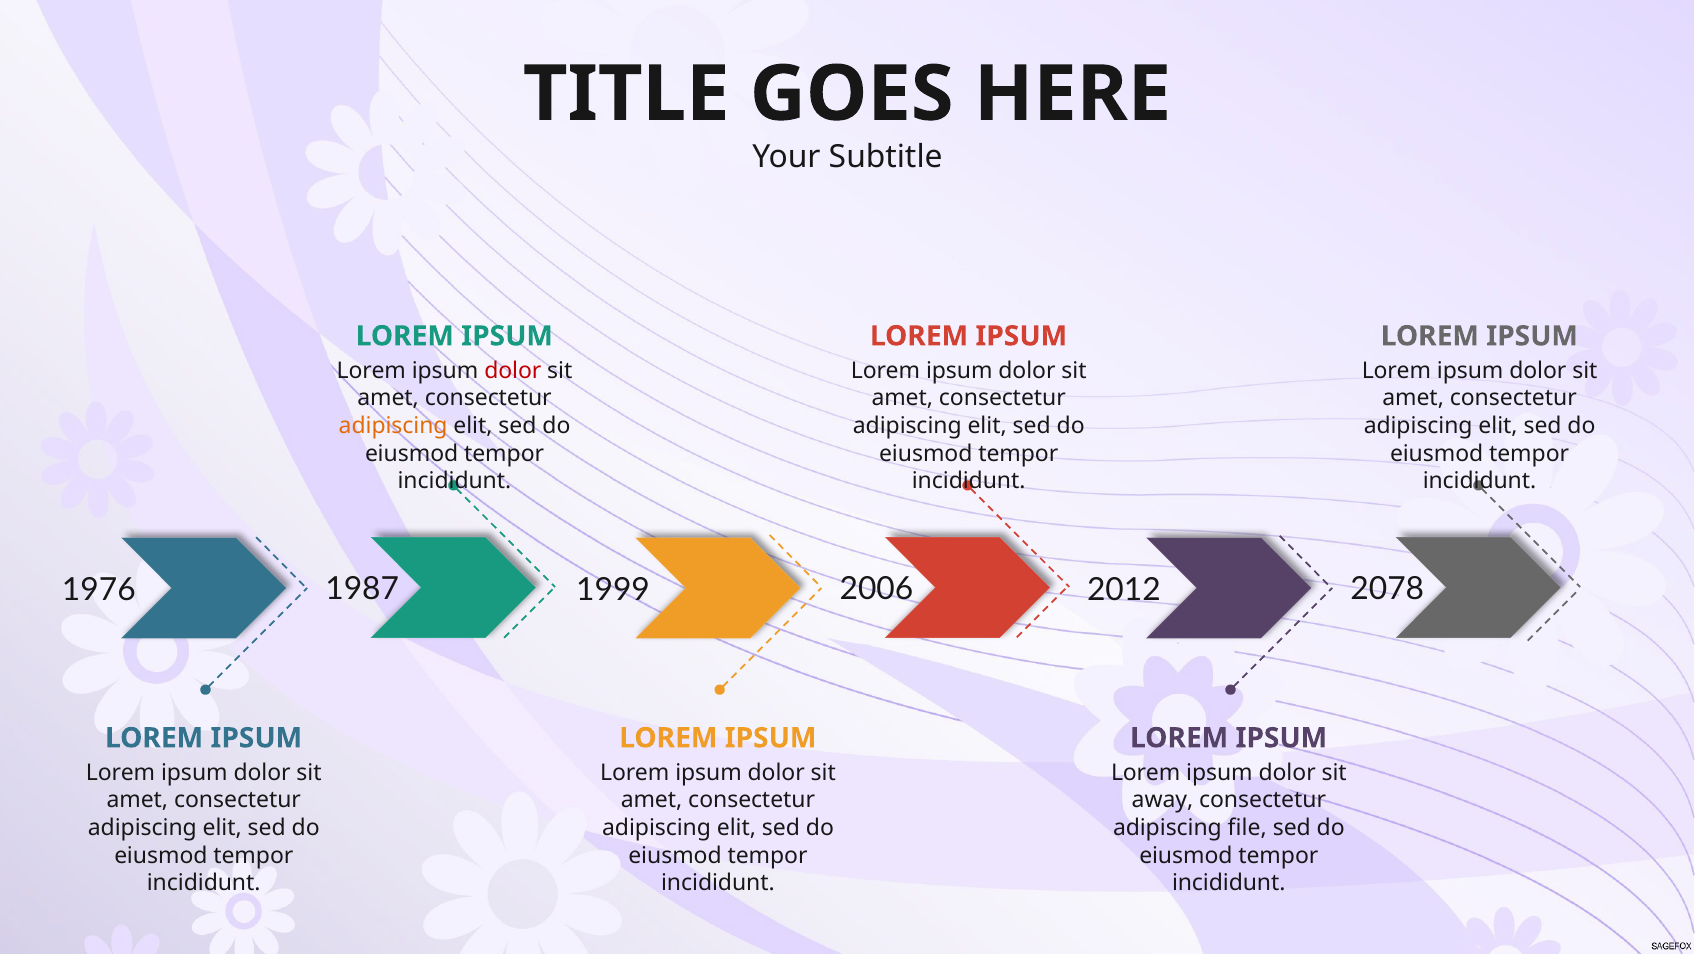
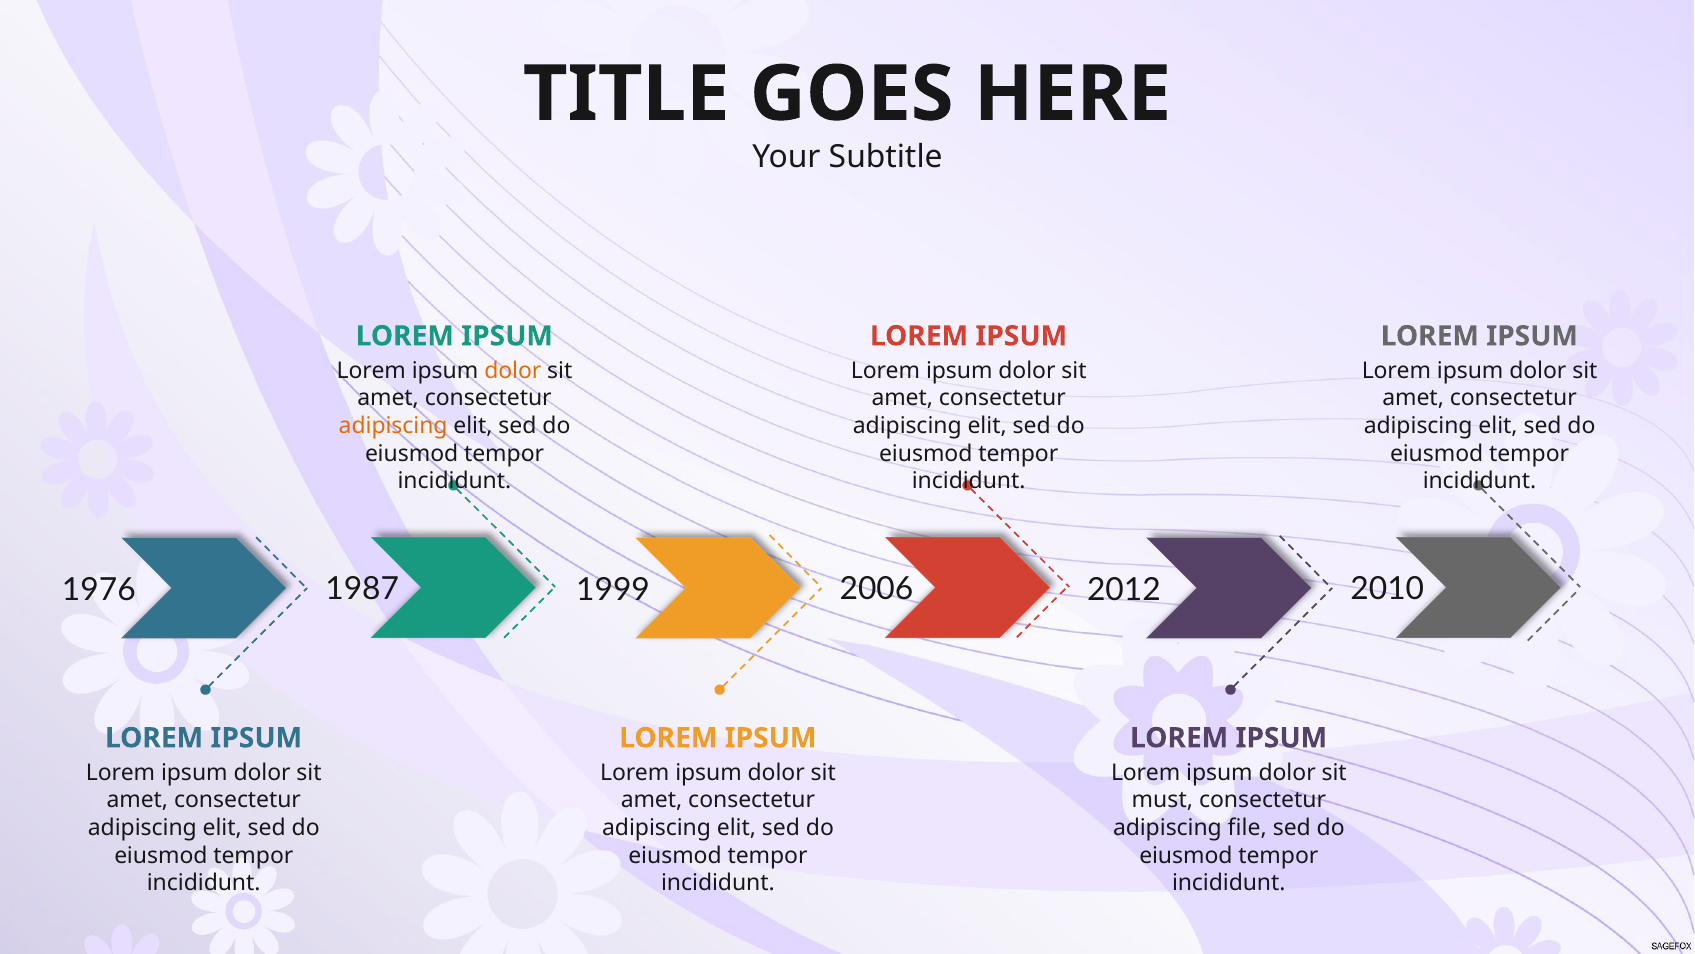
dolor colour: red -> orange (513, 371)
2078: 2078 -> 2010 (1387, 588)
away: away -> must (1162, 800)
